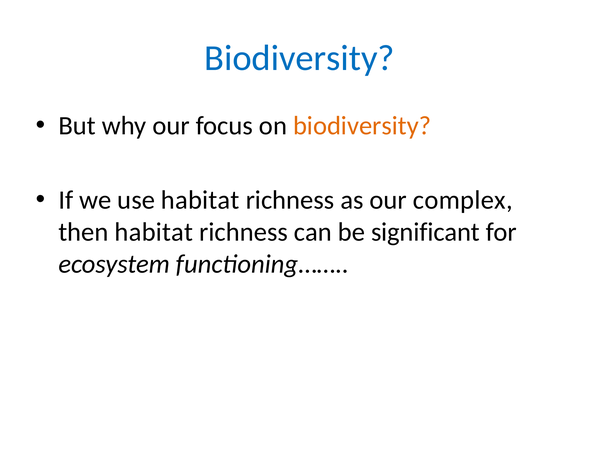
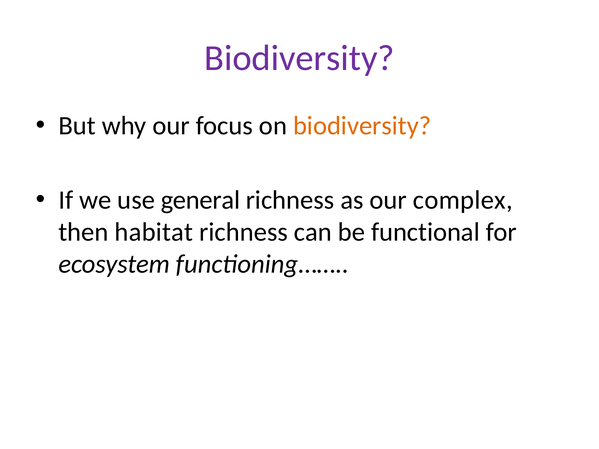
Biodiversity colour: blue -> purple (299, 58)
use habitat: habitat -> general (200, 200)
significant: significant -> functional (425, 232)
